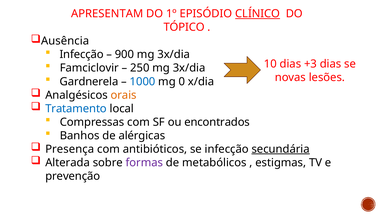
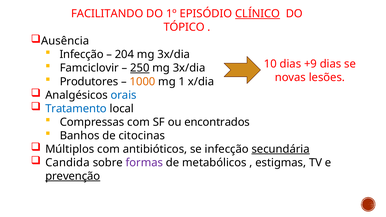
APRESENTAM: APRESENTAM -> FACILITANDO (107, 14)
900: 900 -> 204 (124, 55)
+3: +3 -> +9 (311, 64)
250 underline: none -> present (140, 68)
Gardnerela: Gardnerela -> Produtores (89, 82)
1000 colour: blue -> orange (143, 82)
0: 0 -> 1 (182, 82)
orais colour: orange -> blue (124, 95)
alérgicas: alérgicas -> citocinas (142, 136)
Presença: Presença -> Múltiplos (70, 149)
Alterada: Alterada -> Candida (68, 163)
prevenção underline: none -> present (73, 176)
